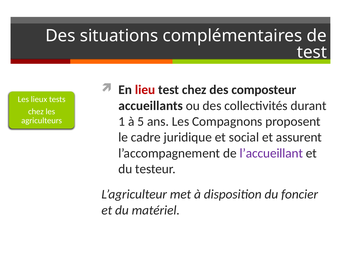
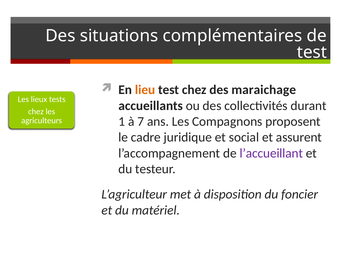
lieu colour: red -> orange (145, 90)
composteur: composteur -> maraichage (264, 90)
5: 5 -> 7 (141, 122)
